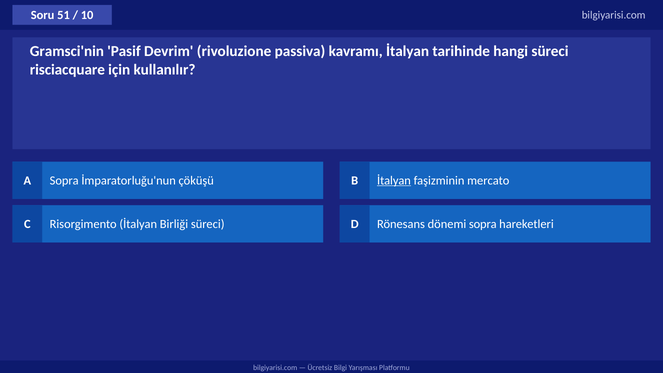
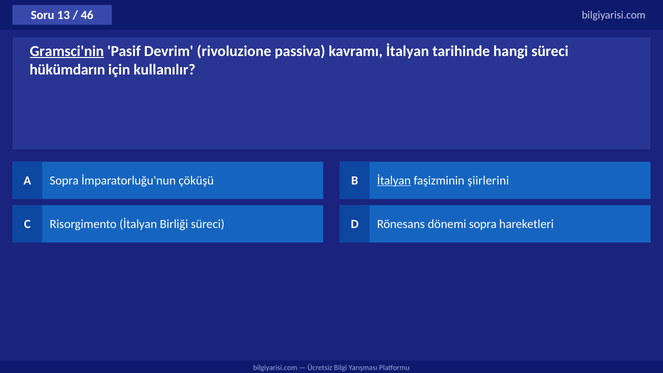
51: 51 -> 13 (64, 15)
10: 10 -> 46 (87, 15)
Gramsci'nin underline: none -> present (67, 51)
risciacquare: risciacquare -> hükümdarın (67, 70)
mercato: mercato -> şiirlerini (488, 180)
